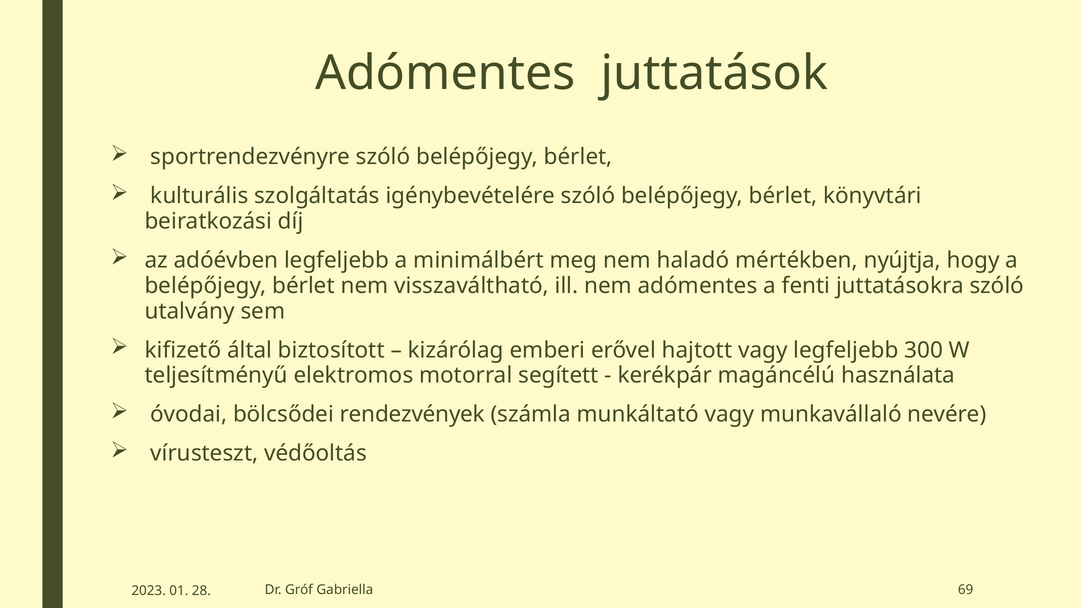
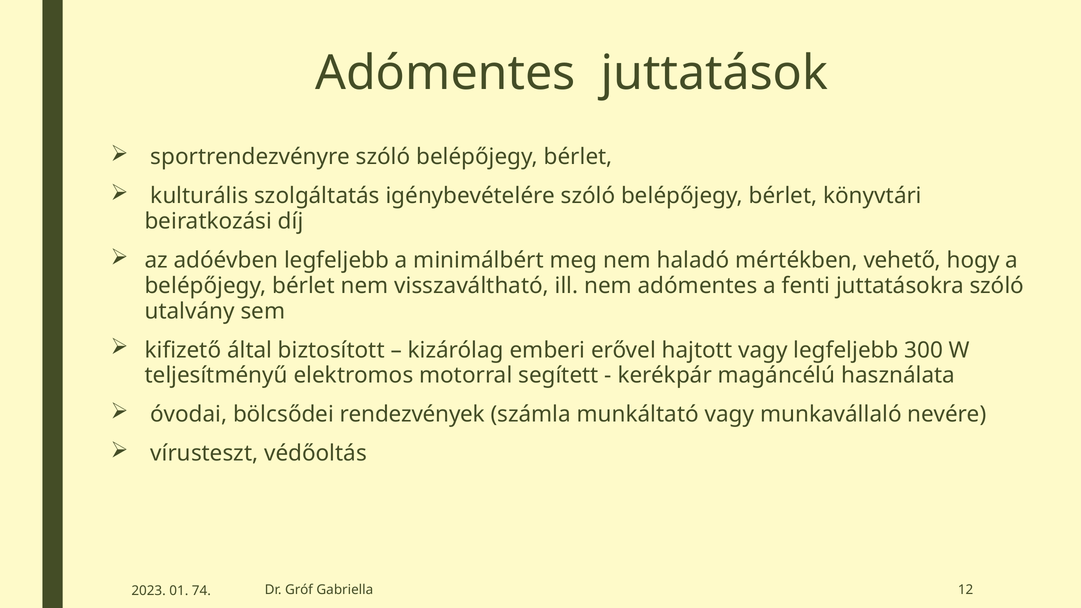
nyújtja: nyújtja -> vehető (902, 260)
69: 69 -> 12 (966, 590)
28: 28 -> 74 (201, 591)
